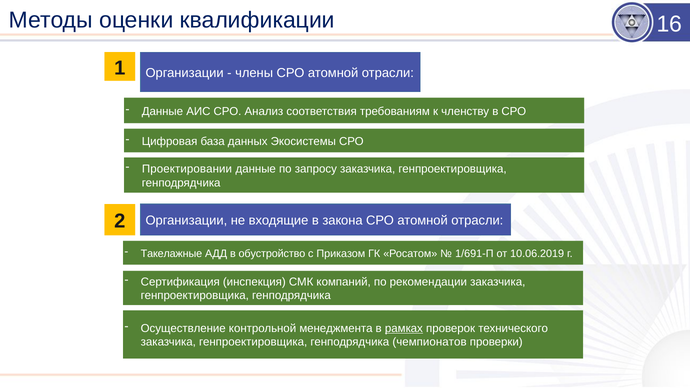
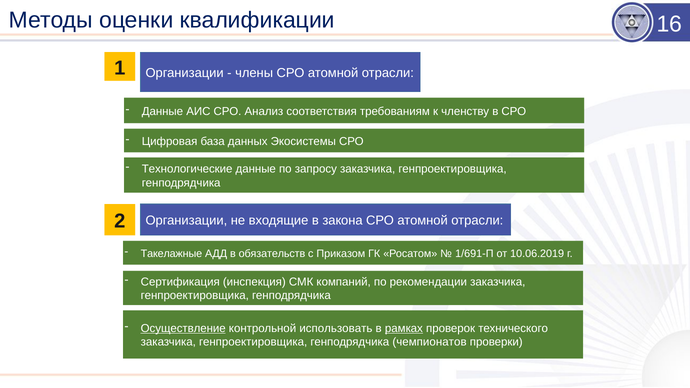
Проектировании: Проектировании -> Технологические (187, 169)
обустройство: обустройство -> обязательств (272, 254)
Осуществление underline: none -> present (183, 328)
менеджмента: менеджмента -> использовать (336, 328)
